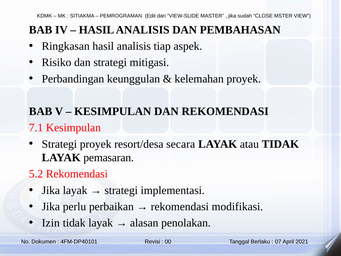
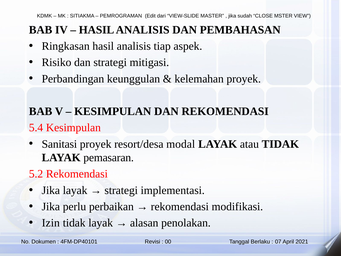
7.1: 7.1 -> 5.4 (36, 128)
Strategi: Strategi -> Sanitasi (59, 144)
secara: secara -> modal (181, 144)
